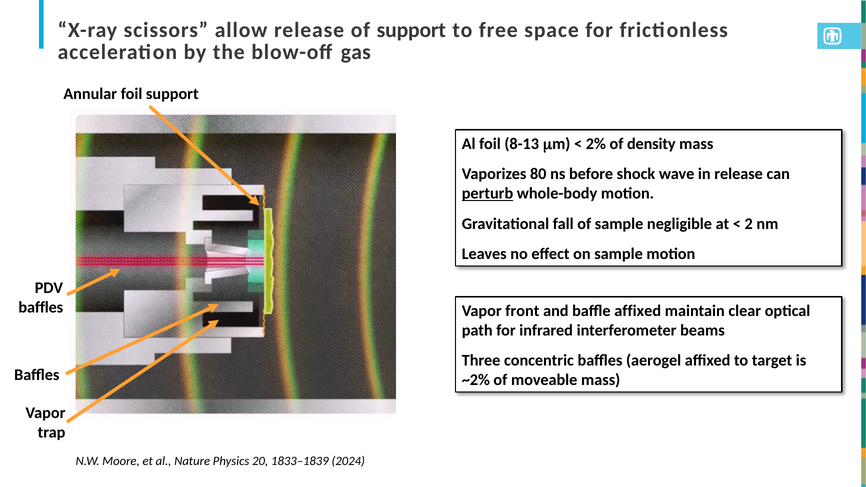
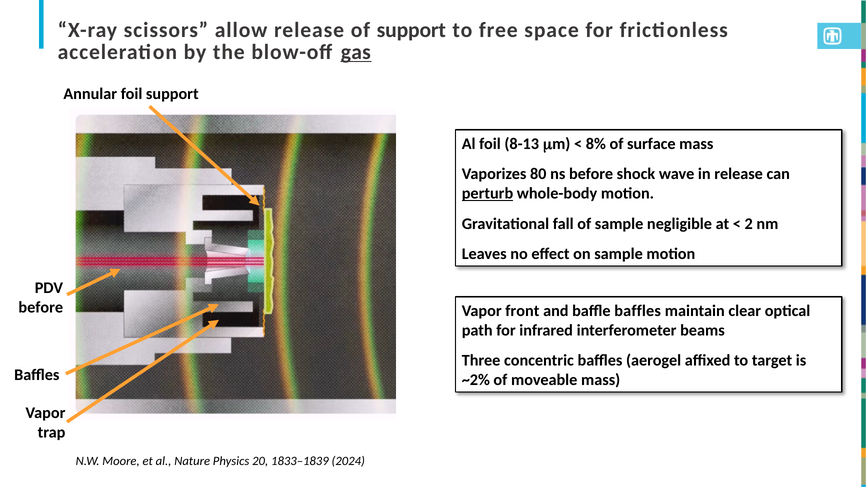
gas underline: none -> present (356, 52)
2%: 2% -> 8% (596, 144)
density: density -> surface (651, 144)
baffles: baffles -> before (41, 308)
baffle affixed: affixed -> baffles (638, 311)
